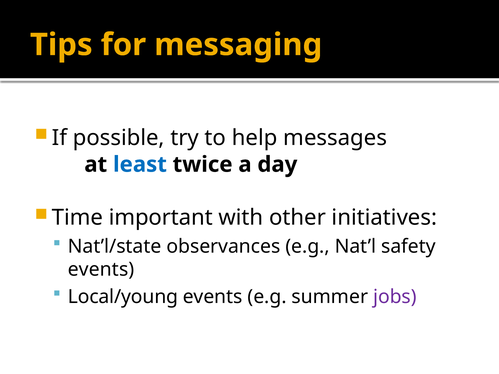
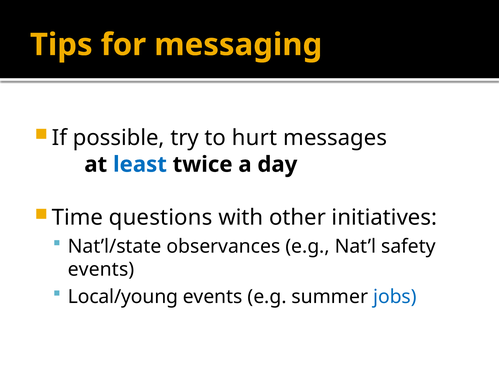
help: help -> hurt (255, 138)
important: important -> questions (161, 218)
jobs colour: purple -> blue (395, 297)
